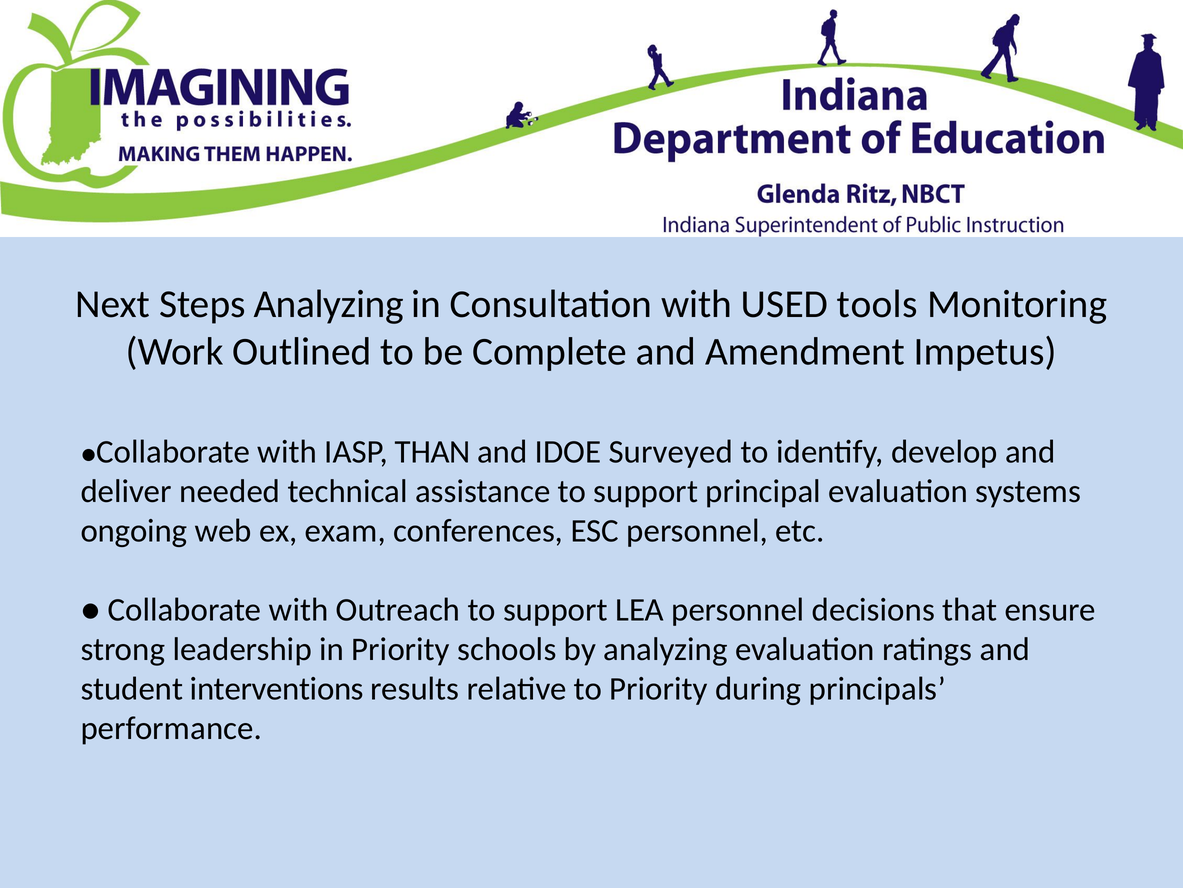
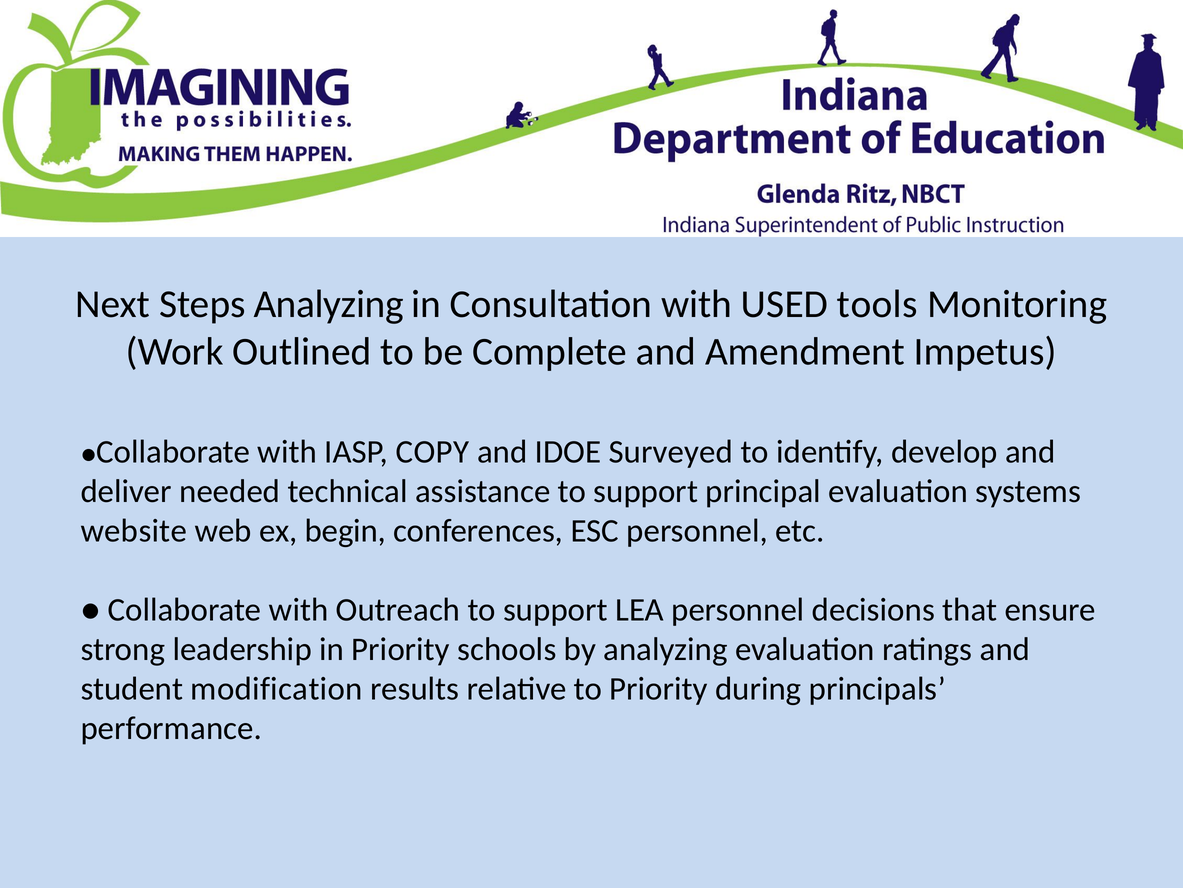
THAN: THAN -> COPY (432, 452)
ongoing: ongoing -> website (134, 531)
exam: exam -> begin (345, 531)
interventions: interventions -> modification (277, 688)
